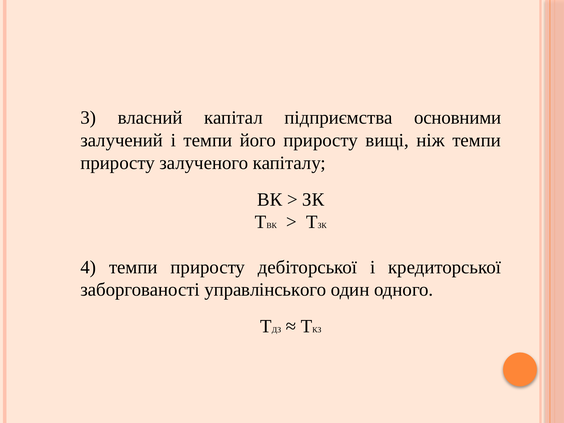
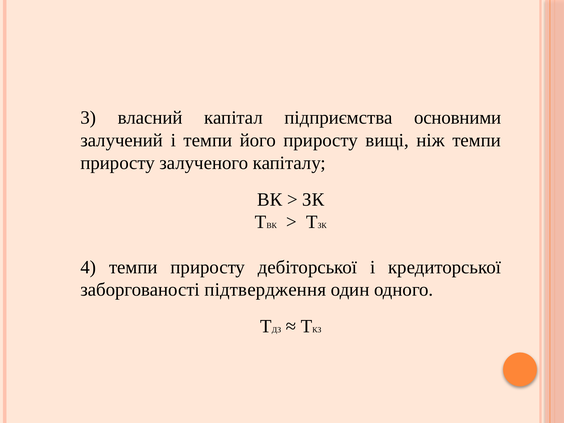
управлінського: управлінського -> підтвердження (265, 290)
